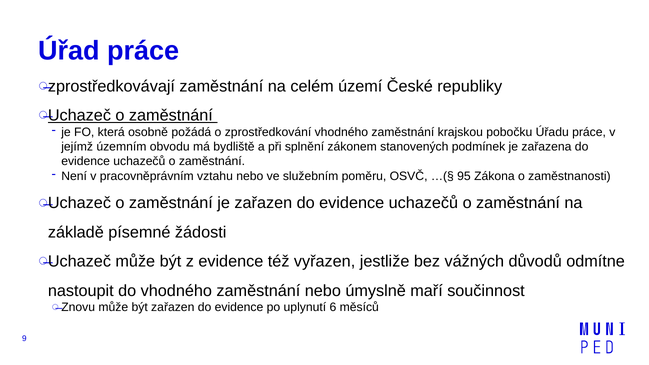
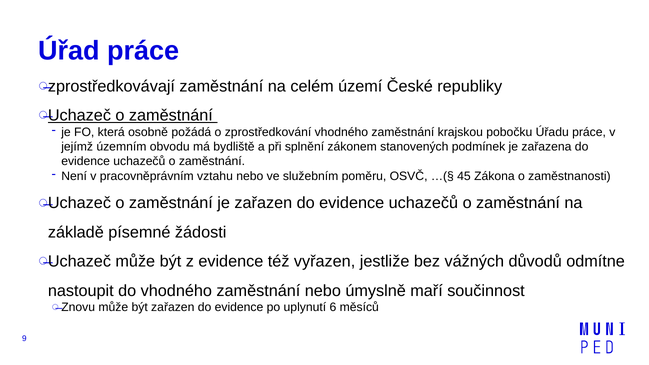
95: 95 -> 45 (464, 176)
